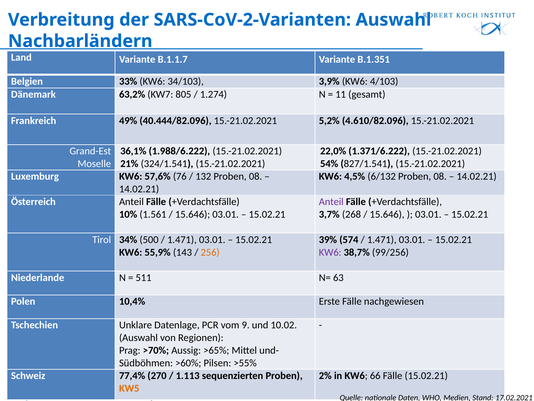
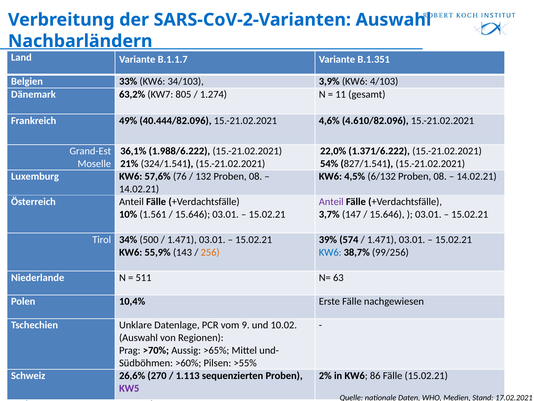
5,2%: 5,2% -> 4,6% (329, 120)
268: 268 -> 147 (351, 214)
KW6 colour: purple -> blue (330, 252)
77,4%: 77,4% -> 26,6% (132, 375)
66: 66 -> 86 (375, 375)
KW5 colour: orange -> purple (129, 388)
